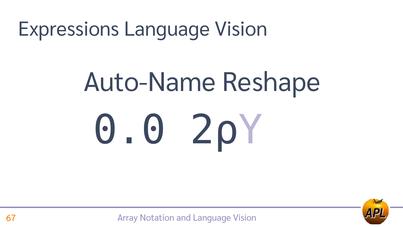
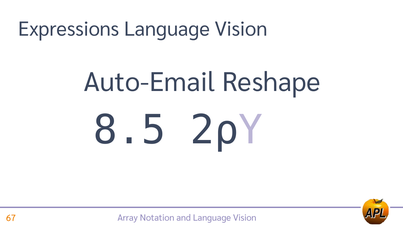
Auto-Name: Auto-Name -> Auto-Email (150, 82)
0.0: 0.0 -> 8.5 (129, 130)
